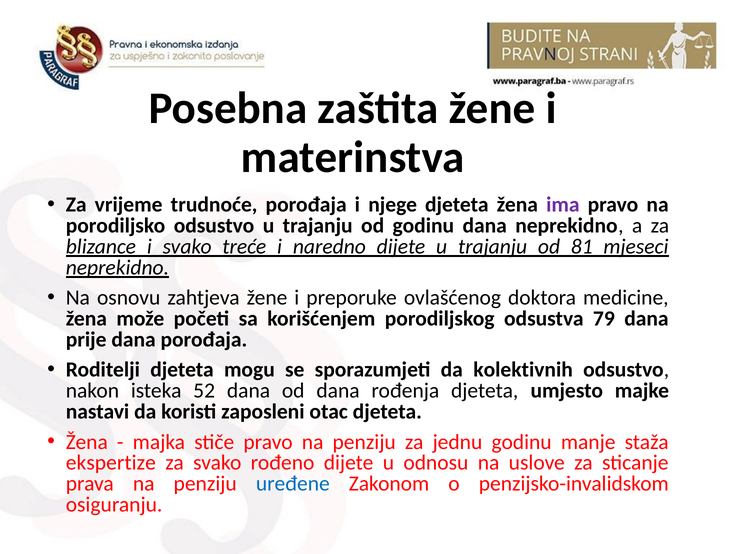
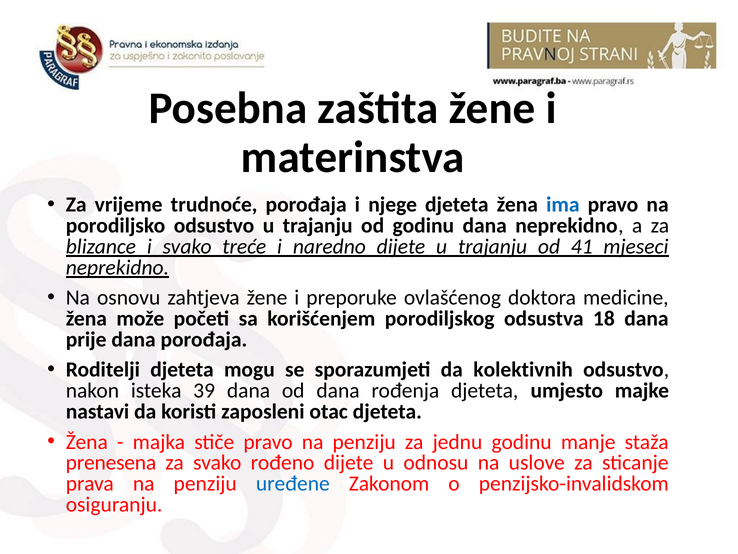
ima colour: purple -> blue (563, 205)
81: 81 -> 41 (582, 247)
79: 79 -> 18 (604, 318)
52: 52 -> 39 (204, 390)
ekspertize: ekspertize -> prenesena (111, 462)
